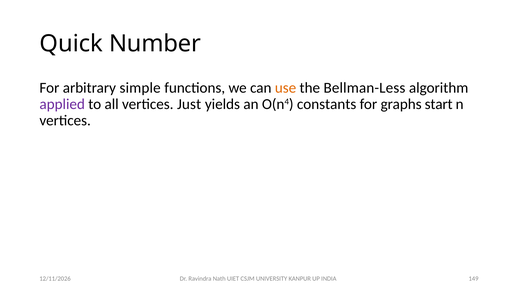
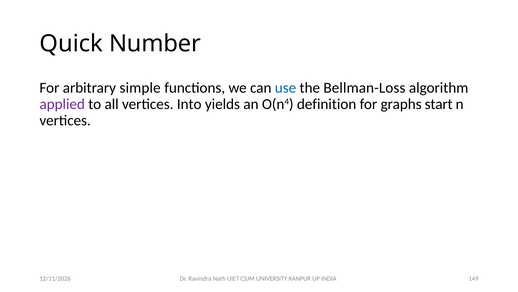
use colour: orange -> blue (286, 88)
Bellman-Less: Bellman-Less -> Bellman-Loss (364, 88)
Just: Just -> Into (189, 104)
constants: constants -> definition (327, 104)
